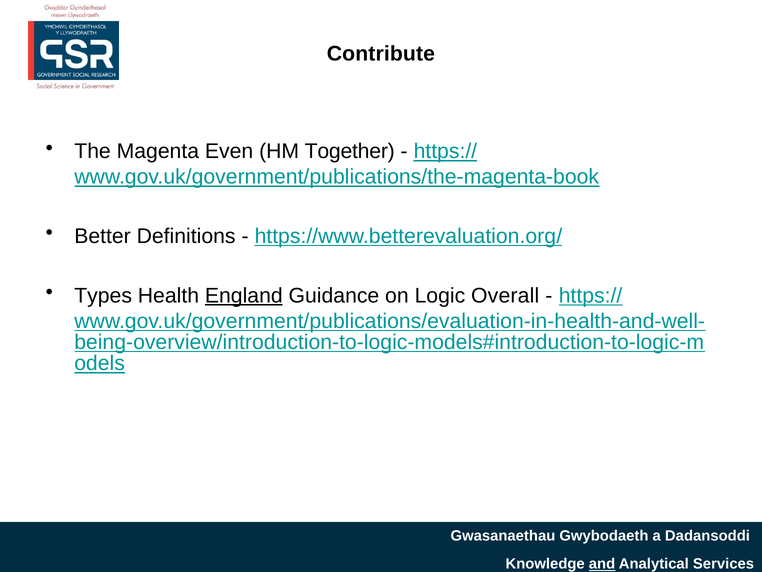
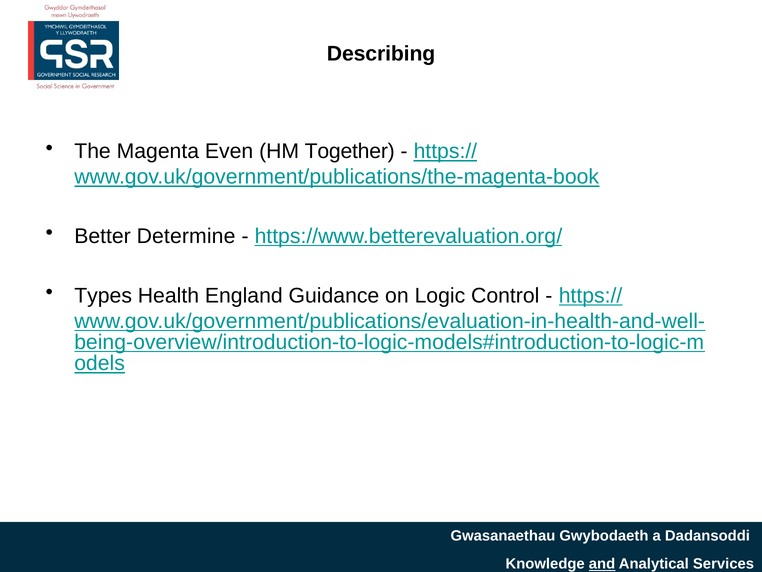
Contribute: Contribute -> Describing (381, 54)
Definitions: Definitions -> Determine (186, 236)
England underline: present -> none (244, 295)
Overall: Overall -> Control (505, 295)
